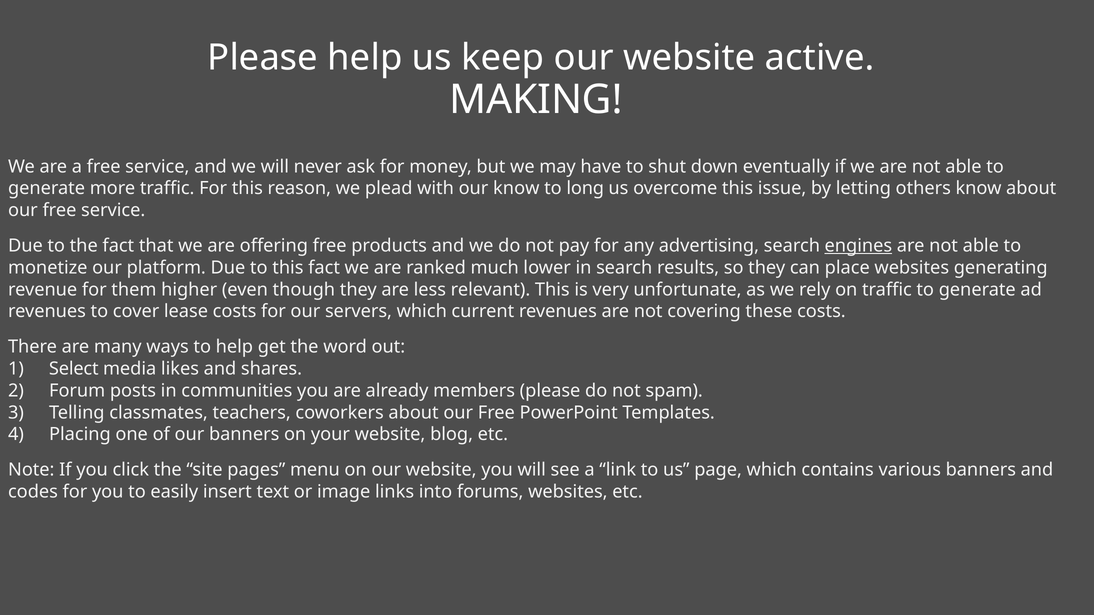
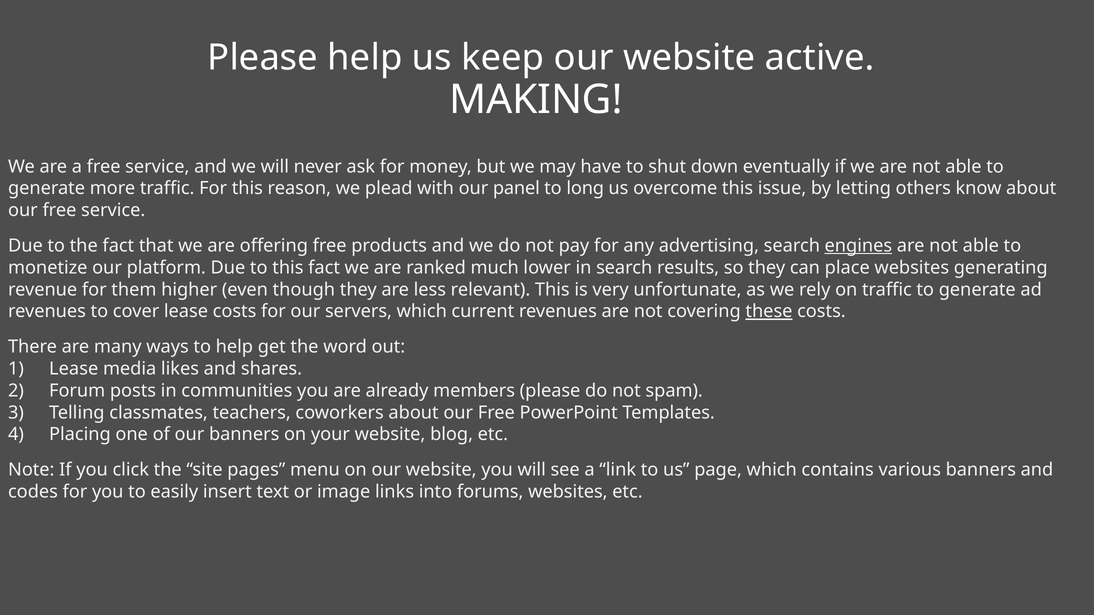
our know: know -> panel (516, 189)
these underline: none -> present (769, 312)
Select: Select -> Lease (74, 369)
